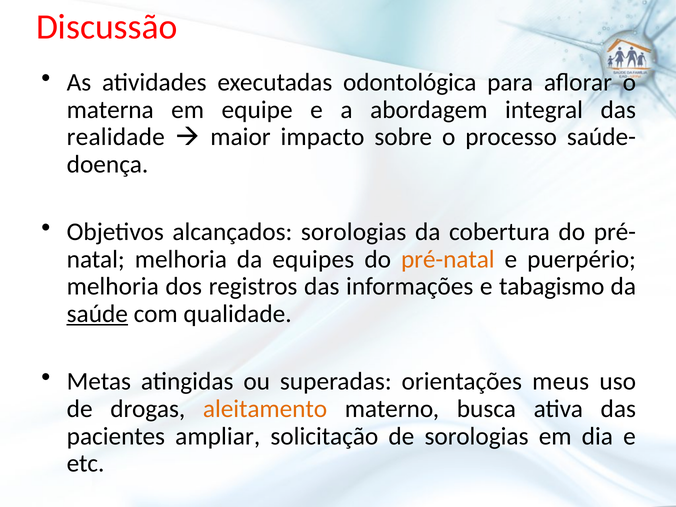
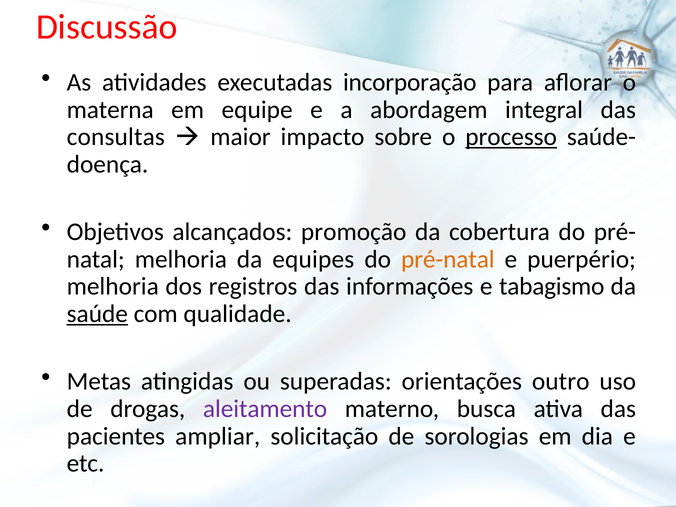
odontológica: odontológica -> incorporação (410, 82)
realidade: realidade -> consultas (116, 137)
processo underline: none -> present (511, 137)
alcançados sorologias: sorologias -> promoção (354, 232)
meus: meus -> outro (561, 381)
aleitamento colour: orange -> purple (265, 409)
